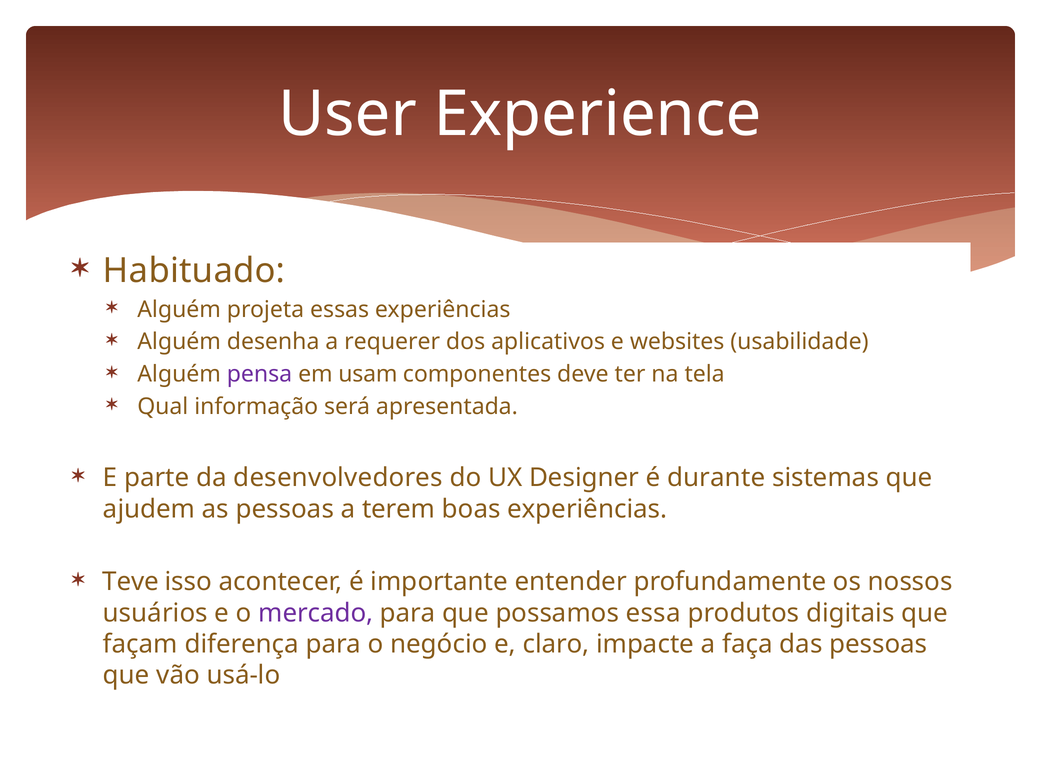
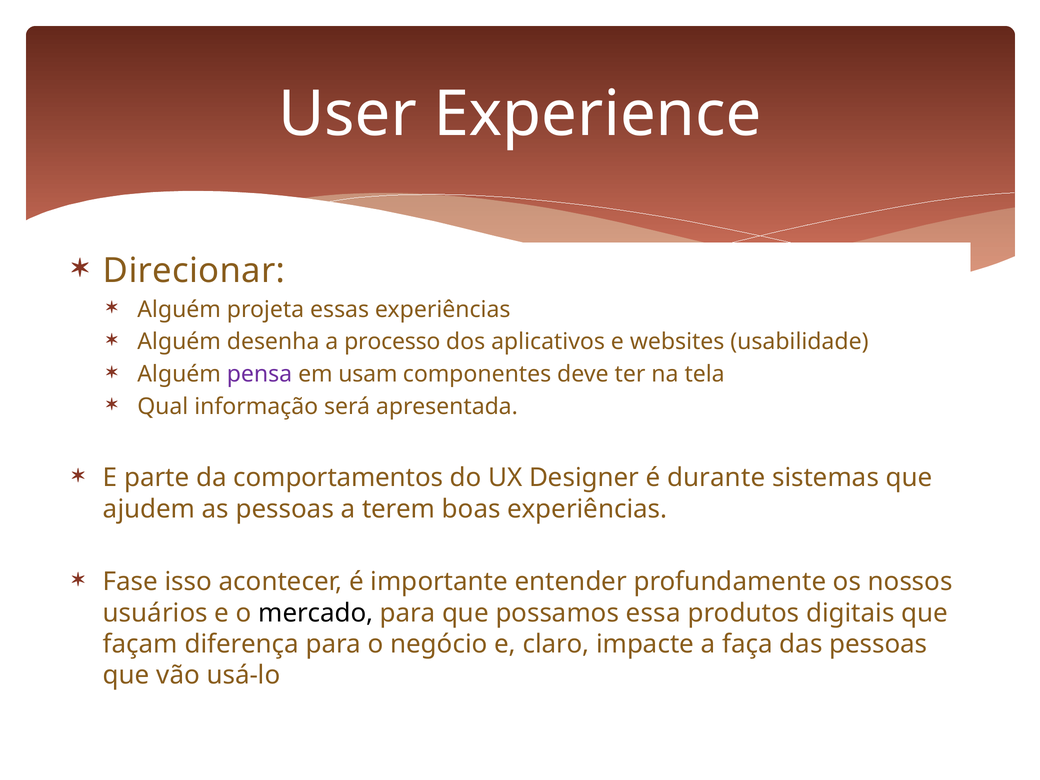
Habituado: Habituado -> Direcionar (194, 271)
requerer: requerer -> processo (392, 342)
desenvolvedores: desenvolvedores -> comportamentos (338, 478)
Teve: Teve -> Fase (130, 582)
mercado colour: purple -> black (316, 613)
